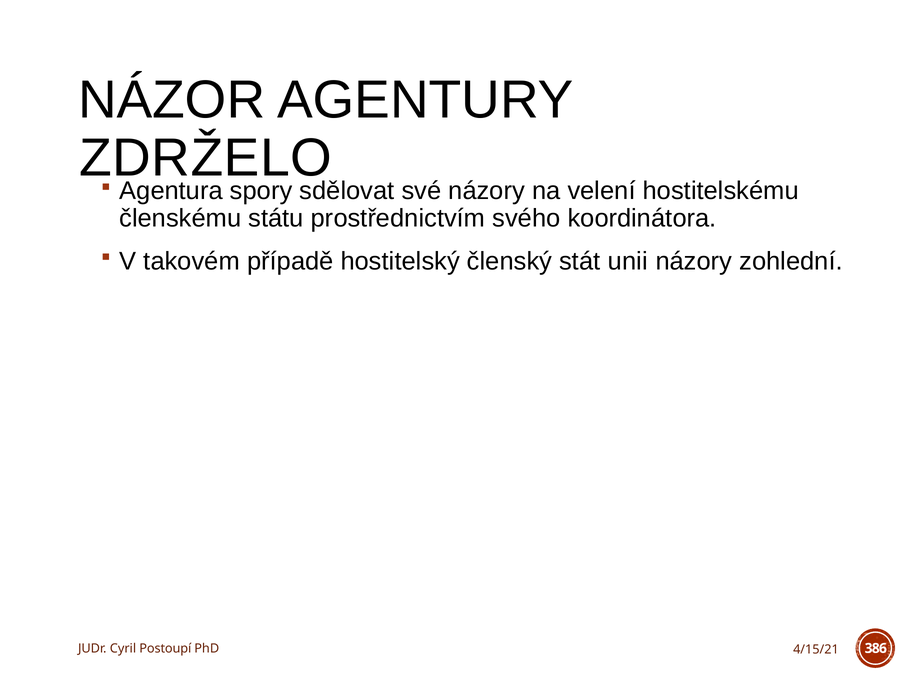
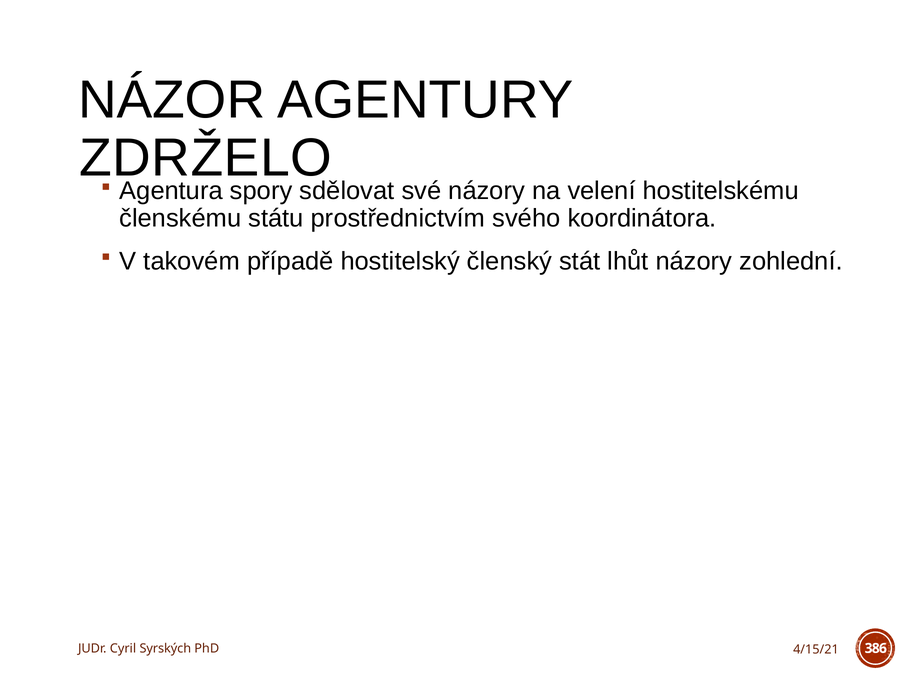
unii: unii -> lhůt (628, 261)
Postoupí: Postoupí -> Syrských (165, 648)
